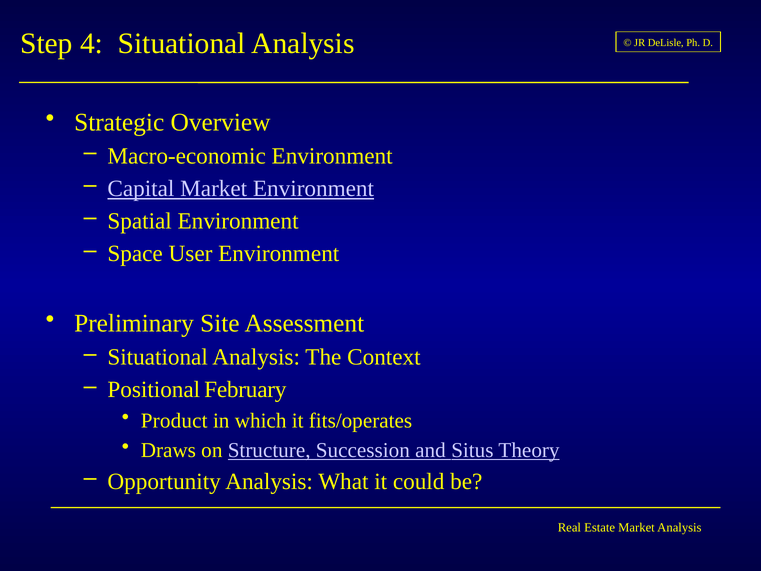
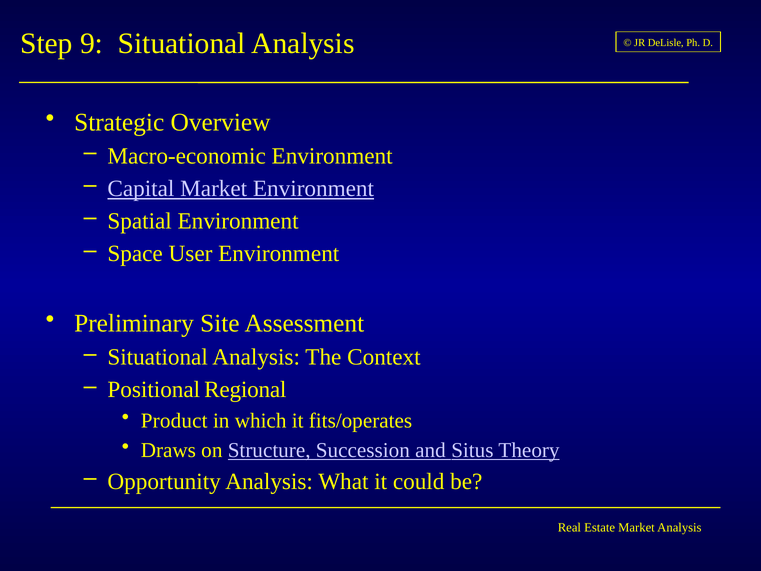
4: 4 -> 9 (92, 43)
February: February -> Regional (245, 390)
